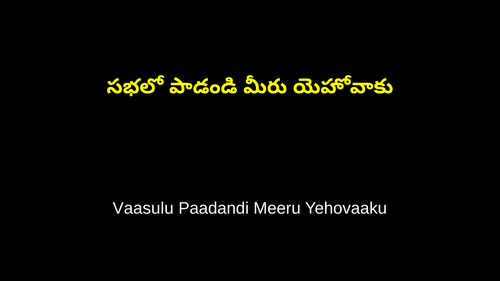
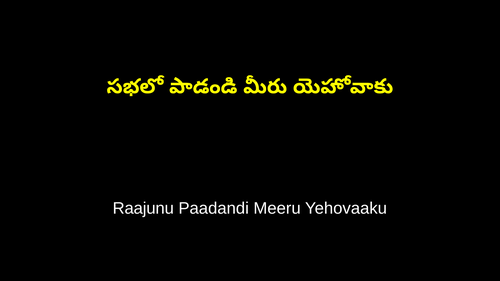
Vaasulu: Vaasulu -> Raajunu (143, 209)
